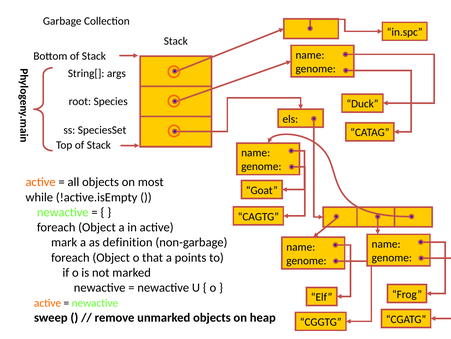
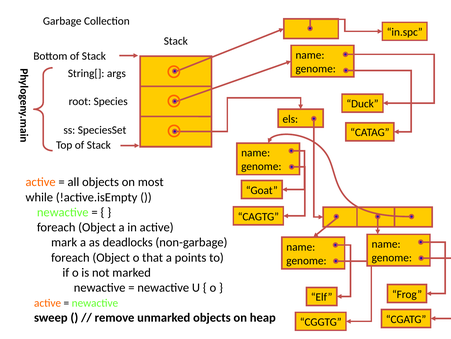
definition: definition -> deadlocks (128, 242)
